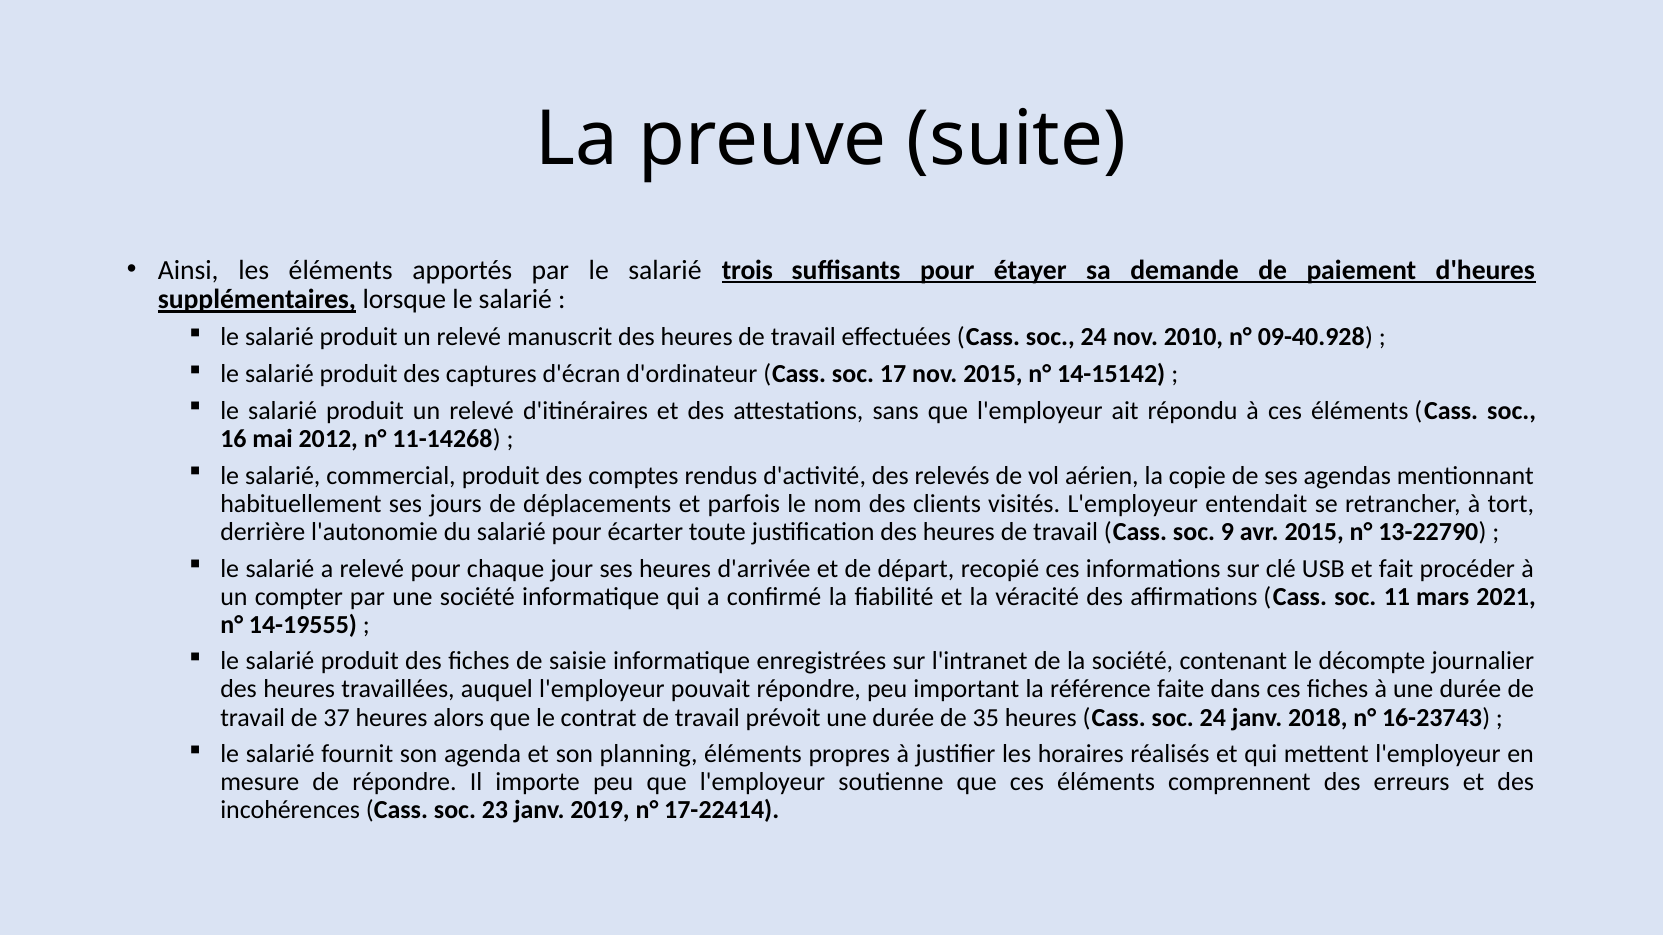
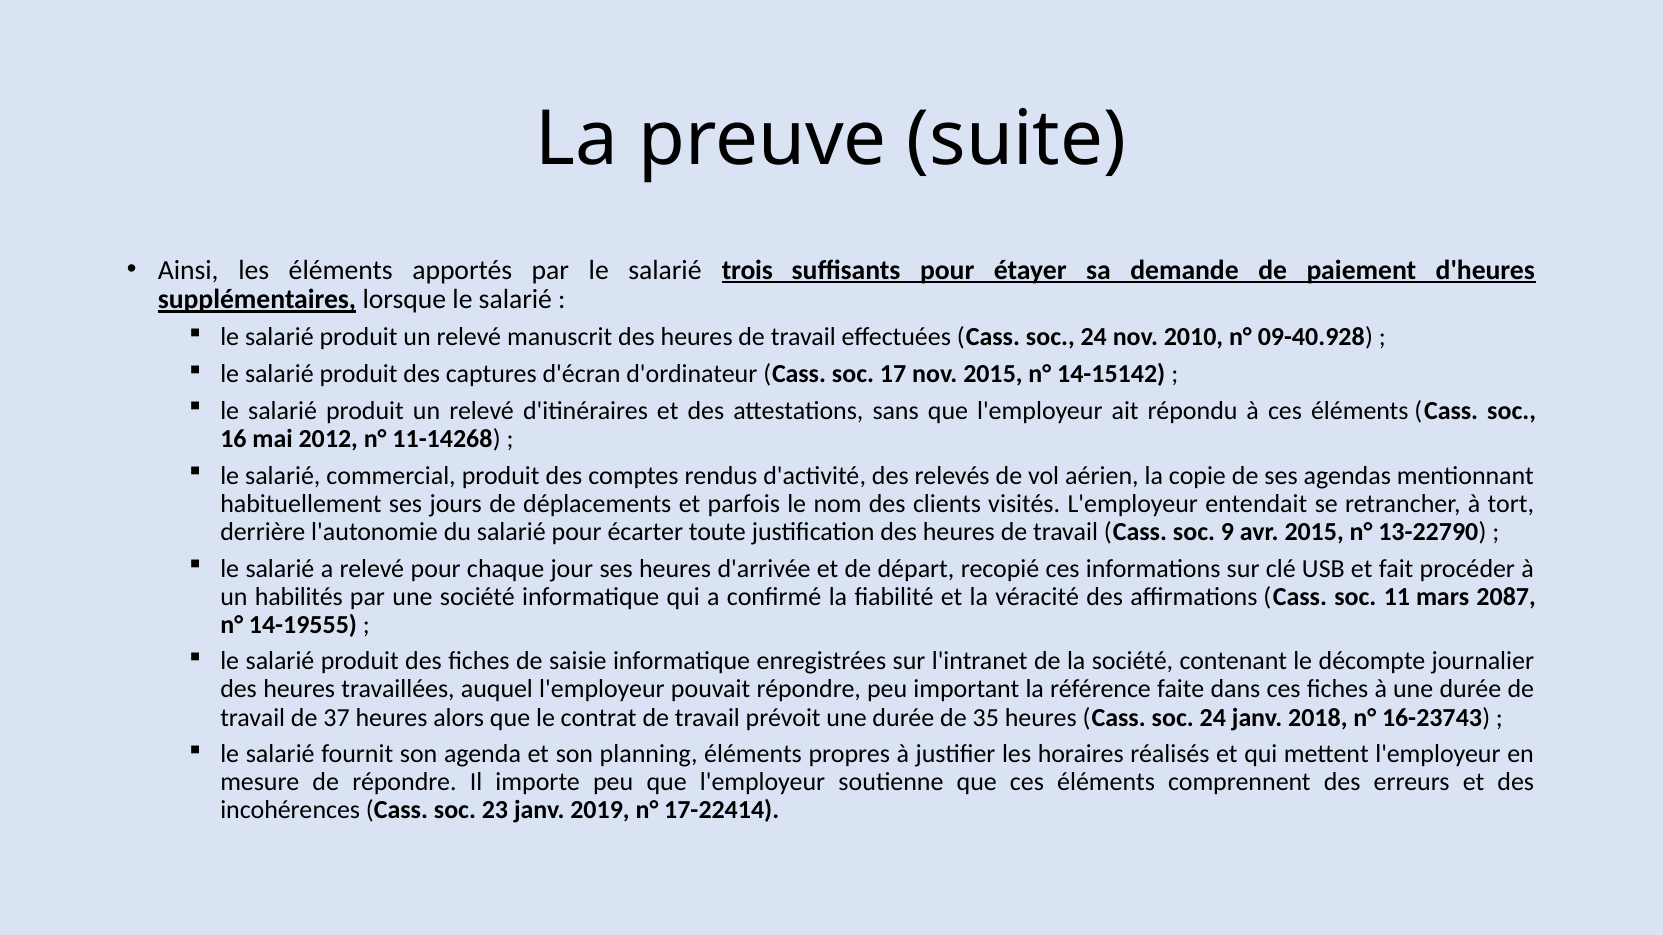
compter: compter -> habilités (299, 597)
2021: 2021 -> 2087 (1506, 597)
